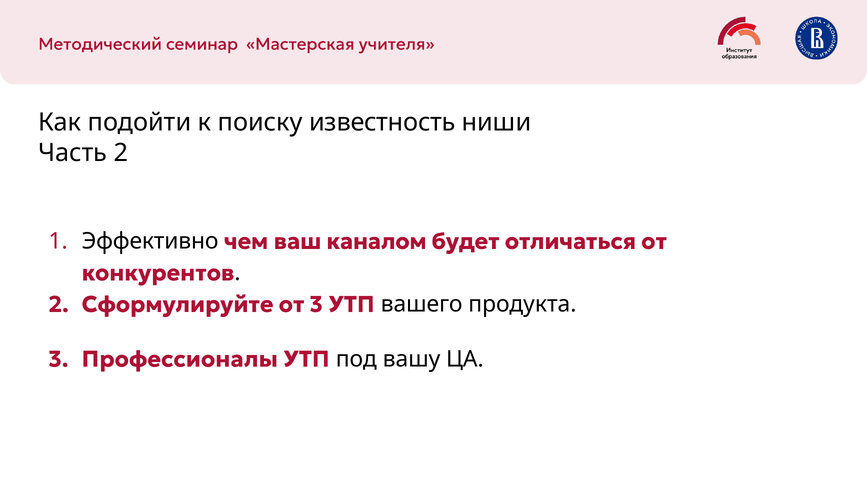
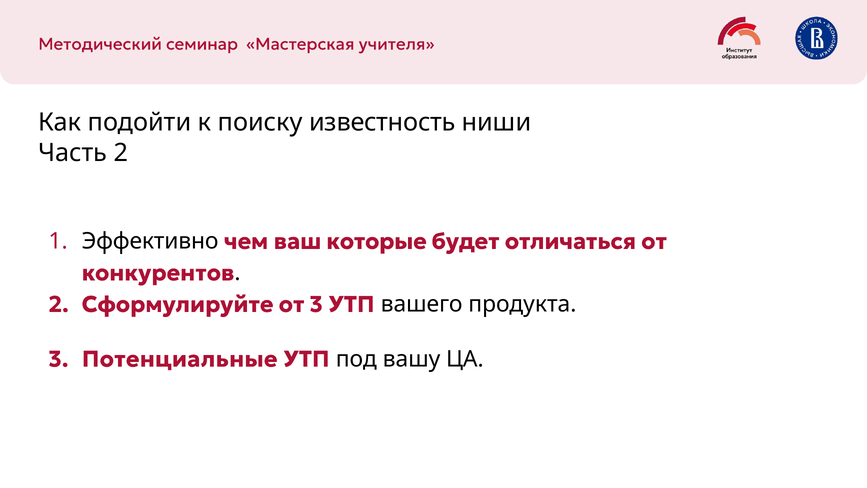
каналом: каналом -> которые (377, 241)
Профессионалы: Профессионалы -> Потенциальные (180, 359)
